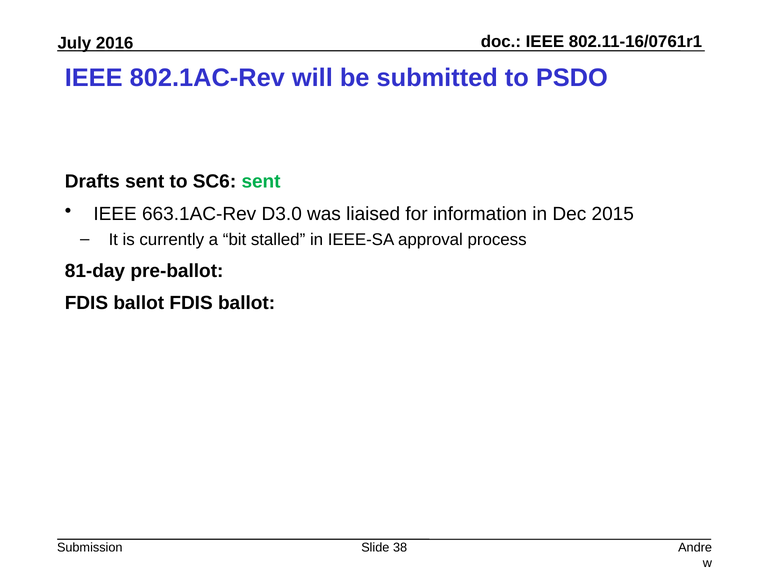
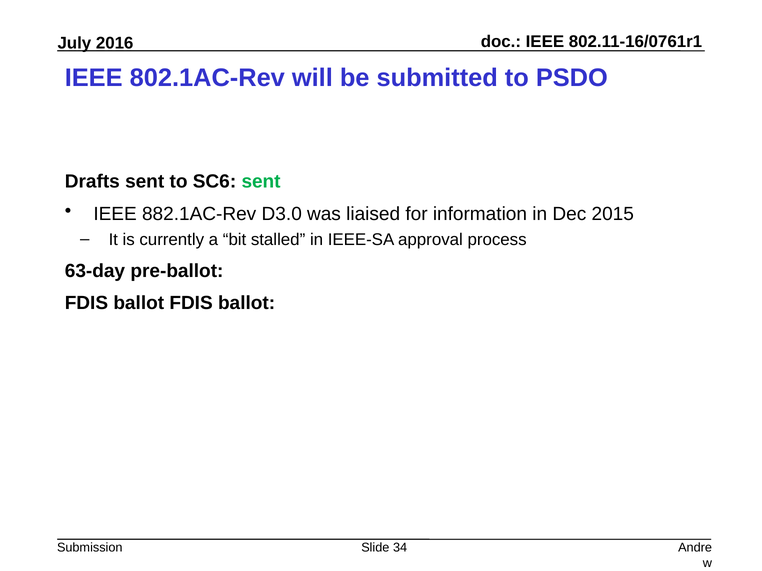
663.1AC-Rev: 663.1AC-Rev -> 882.1AC-Rev (199, 214)
81-day: 81-day -> 63-day (95, 271)
38: 38 -> 34 (400, 548)
